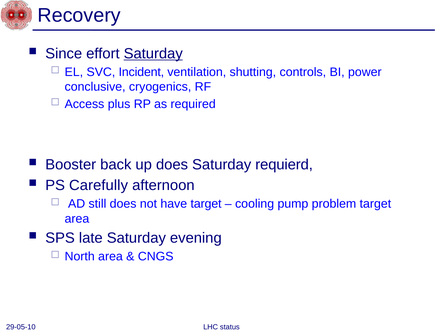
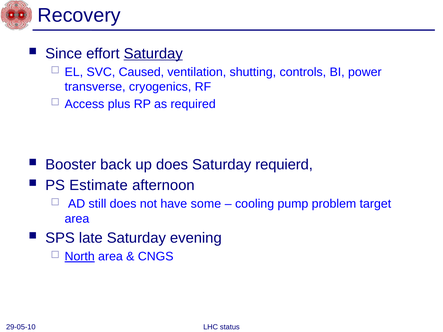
Incident: Incident -> Caused (141, 72)
conclusive: conclusive -> transverse (95, 87)
Carefully: Carefully -> Estimate (98, 186)
have target: target -> some (206, 204)
North underline: none -> present (80, 257)
